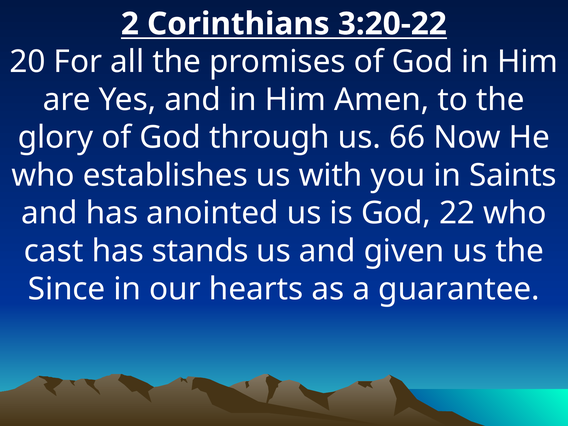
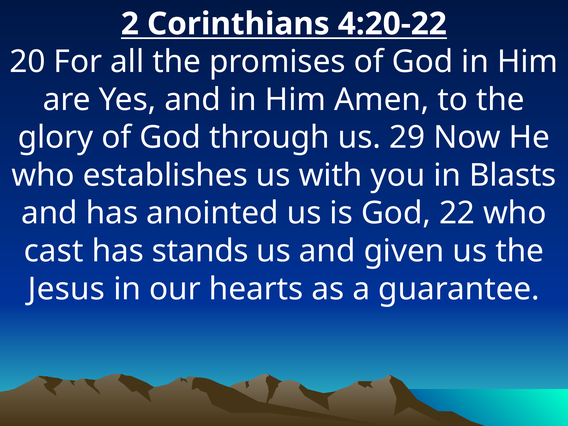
3:20-22: 3:20-22 -> 4:20-22 (392, 24)
66: 66 -> 29 (407, 137)
Saints: Saints -> Blasts (513, 175)
Since: Since -> Jesus (66, 289)
